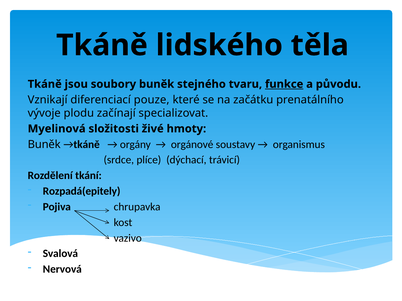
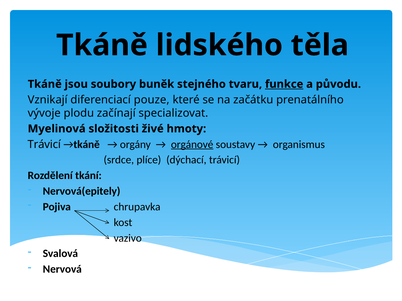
Buněk: Buněk -> Trávicí (44, 145)
orgánové underline: none -> present (192, 145)
Rozpadá(epitely: Rozpadá(epitely -> Nervová(epitely (82, 191)
